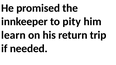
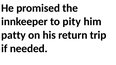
learn: learn -> patty (13, 35)
